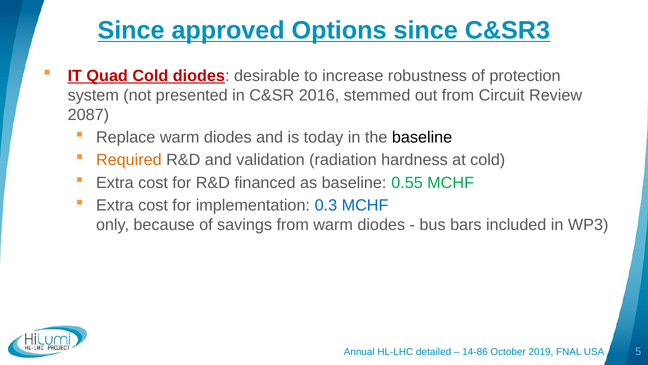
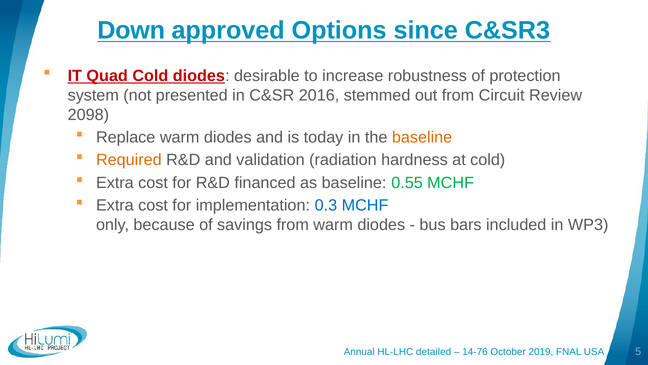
Since: Since -> Down (131, 30)
2087: 2087 -> 2098 (88, 115)
baseline colour: black -> orange (422, 137)
14-86: 14-86 -> 14-76 (475, 352)
